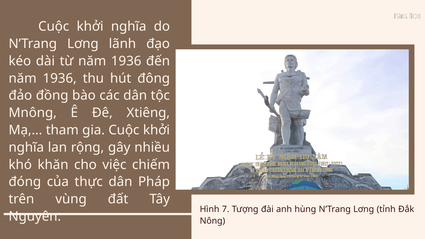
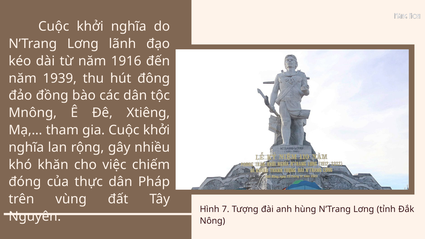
từ năm 1936: 1936 -> 1916 (126, 61)
1936: 1936 -> 1939 (60, 78)
